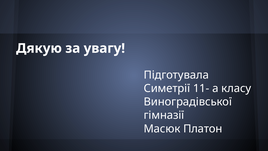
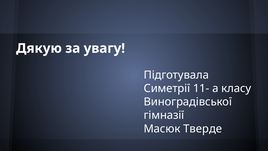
Платон: Платон -> Тверде (203, 129)
